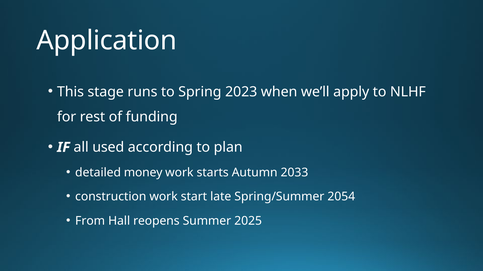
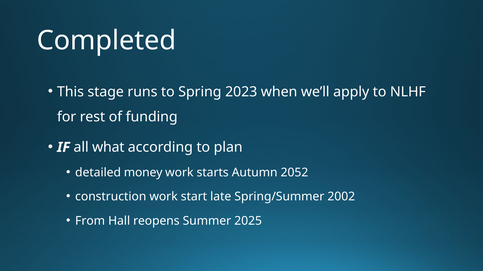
Application: Application -> Completed (107, 41)
used: used -> what (108, 148)
2033: 2033 -> 2052 (294, 173)
2054: 2054 -> 2002 (341, 197)
